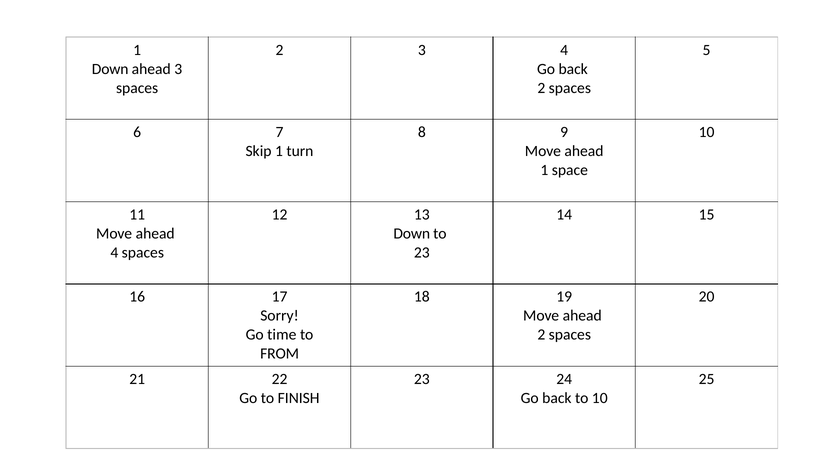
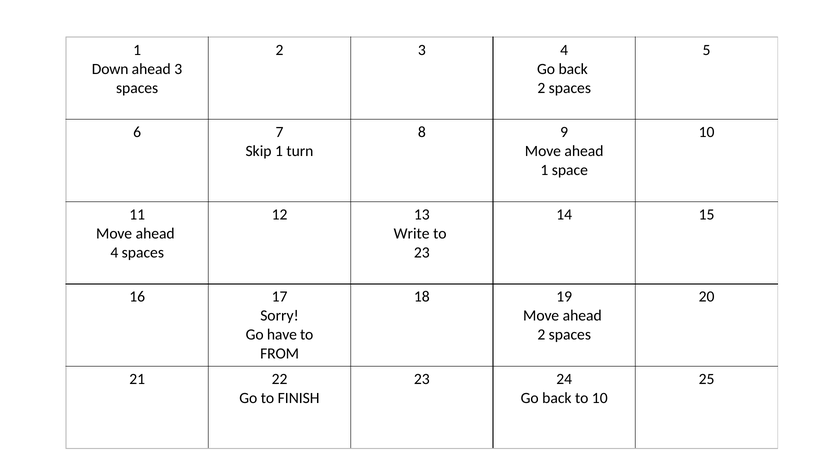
Down: Down -> Write (412, 233)
time: time -> have (282, 335)
